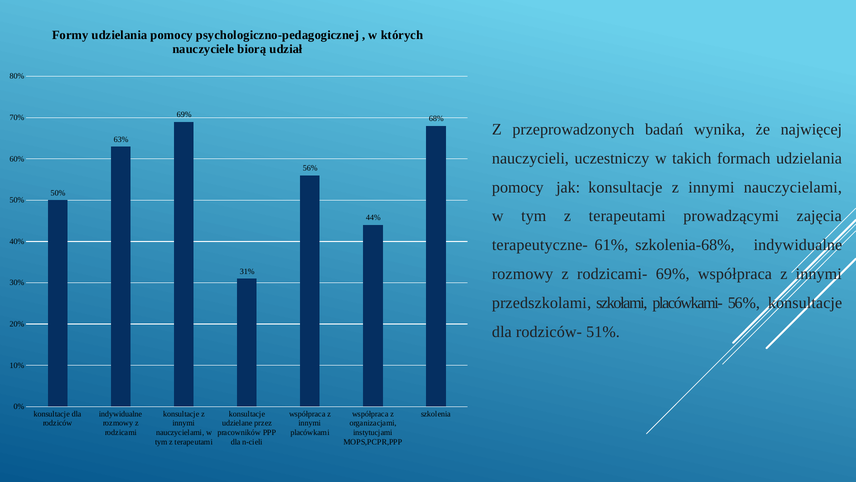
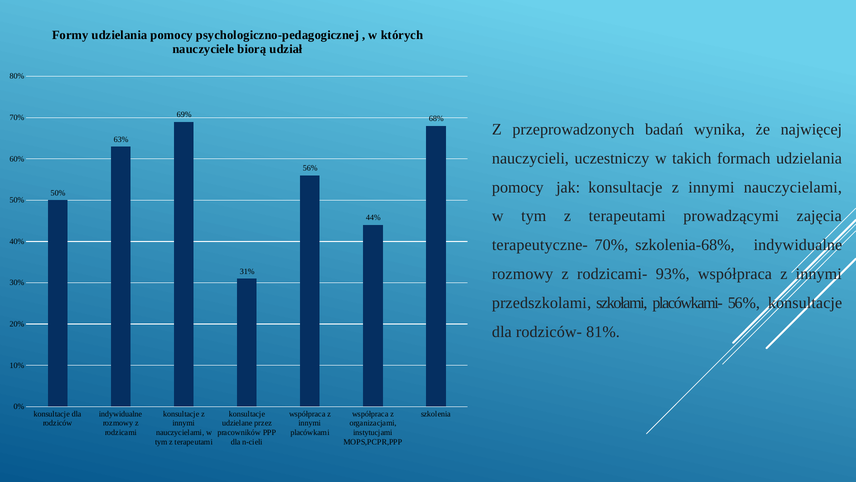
terapeutyczne- 61%: 61% -> 70% (611, 245)
rodzicami- 69%: 69% -> 93% (673, 274)
51%: 51% -> 81% (603, 332)
